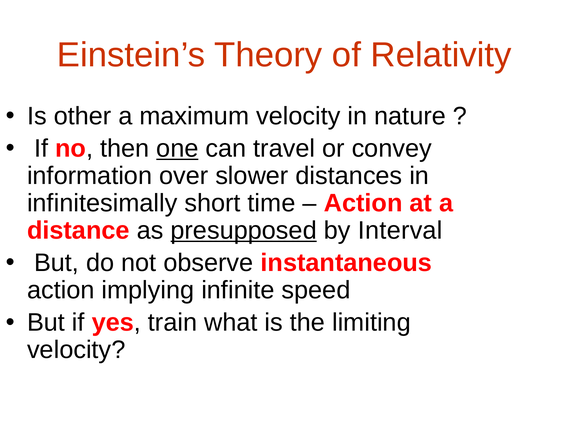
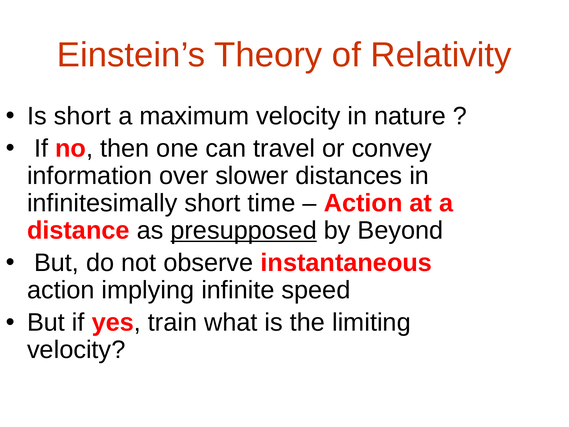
Is other: other -> short (82, 116)
one underline: present -> none (177, 148)
Interval: Interval -> Beyond (400, 230)
